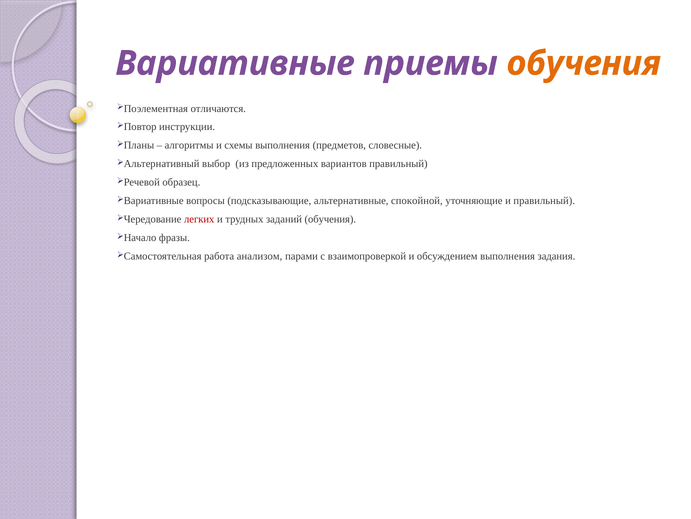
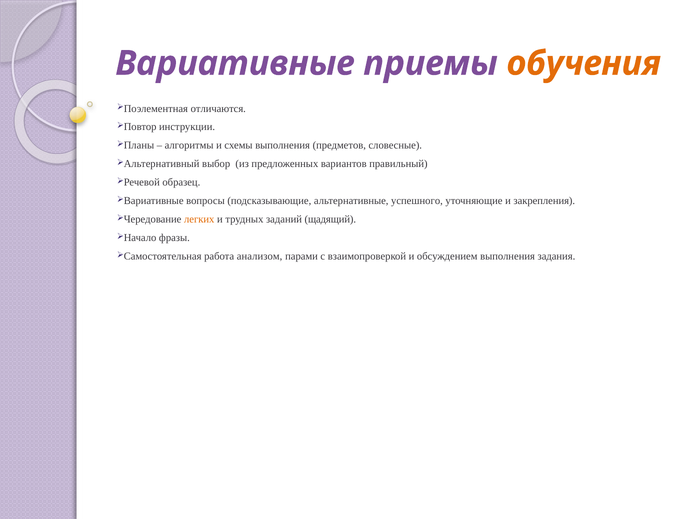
спокойной: спокойной -> успешного (417, 201)
и правильный: правильный -> закрепления (544, 201)
легких colour: red -> orange (199, 219)
заданий обучения: обучения -> щадящий (330, 219)
